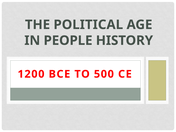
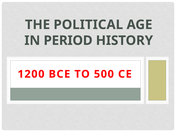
PEOPLE: PEOPLE -> PERIOD (68, 41)
